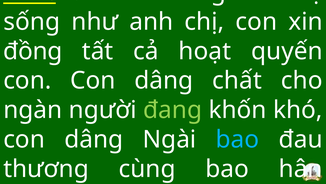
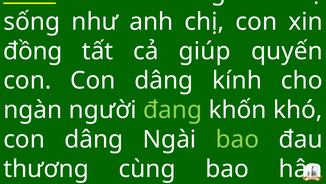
hoạt: hoạt -> giúp (205, 51)
chất: chất -> kính (237, 80)
bao colour: light blue -> light green (237, 139)
